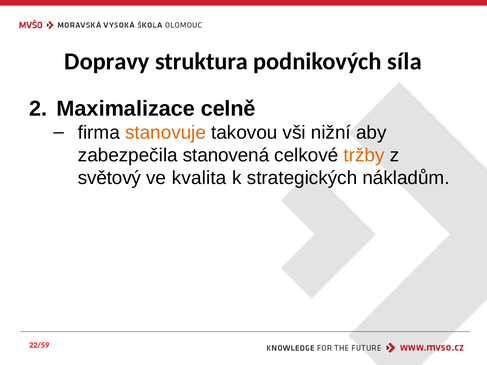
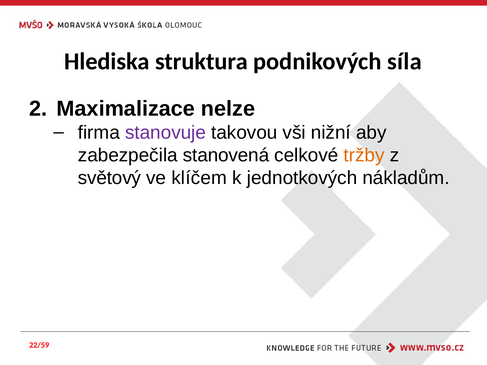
Dopravy: Dopravy -> Hlediska (107, 62)
celně: celně -> nelze (228, 109)
stanovuje colour: orange -> purple (166, 133)
kvalita: kvalita -> klíčem (199, 178)
strategických: strategických -> jednotkových (302, 178)
